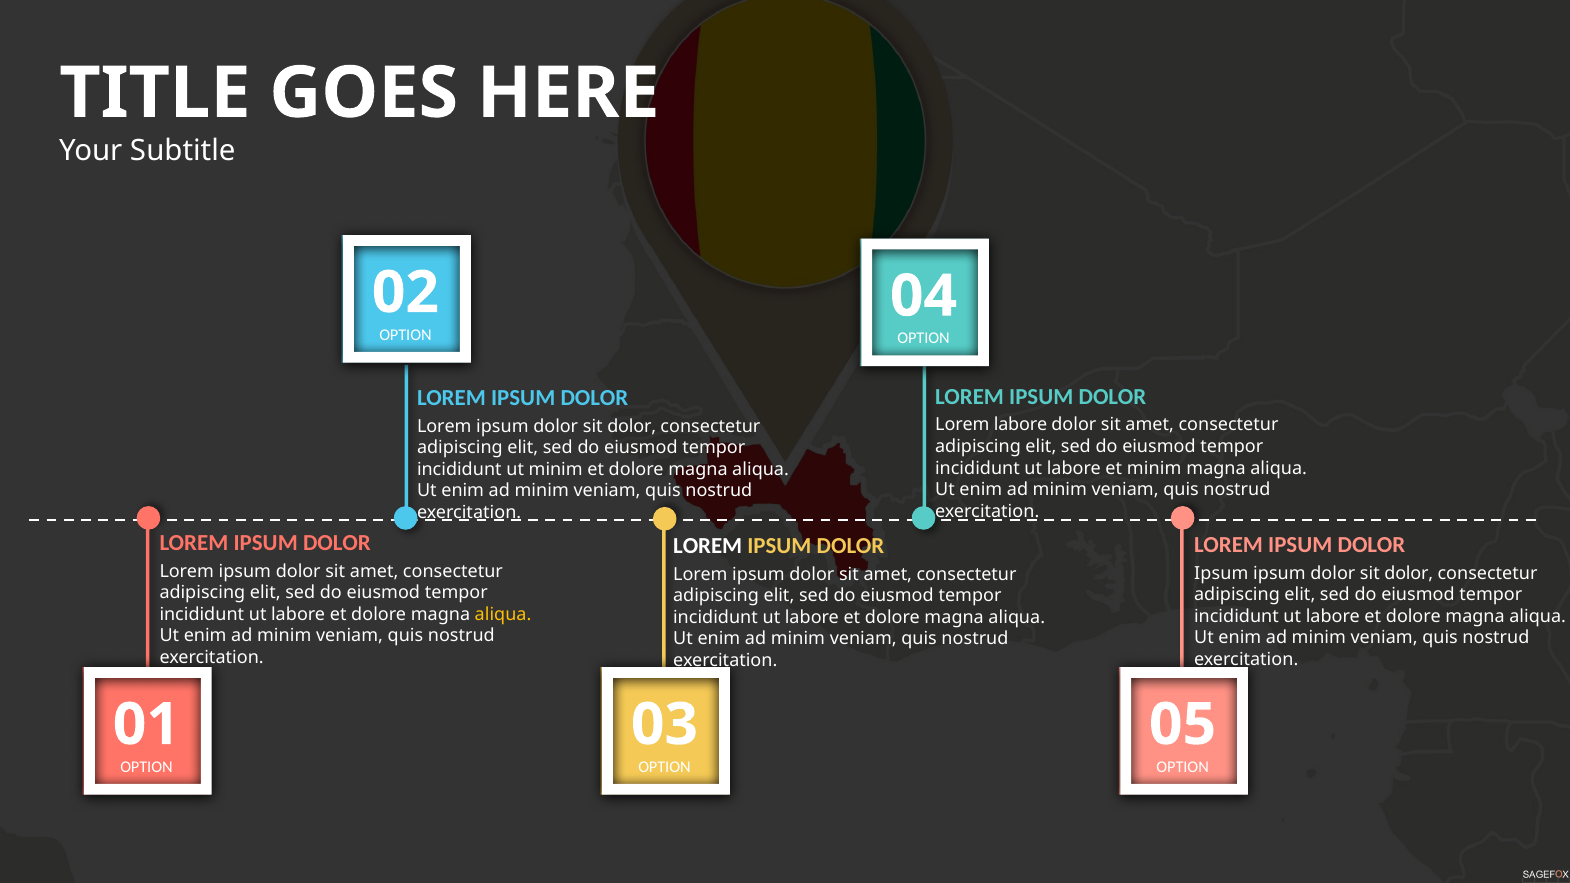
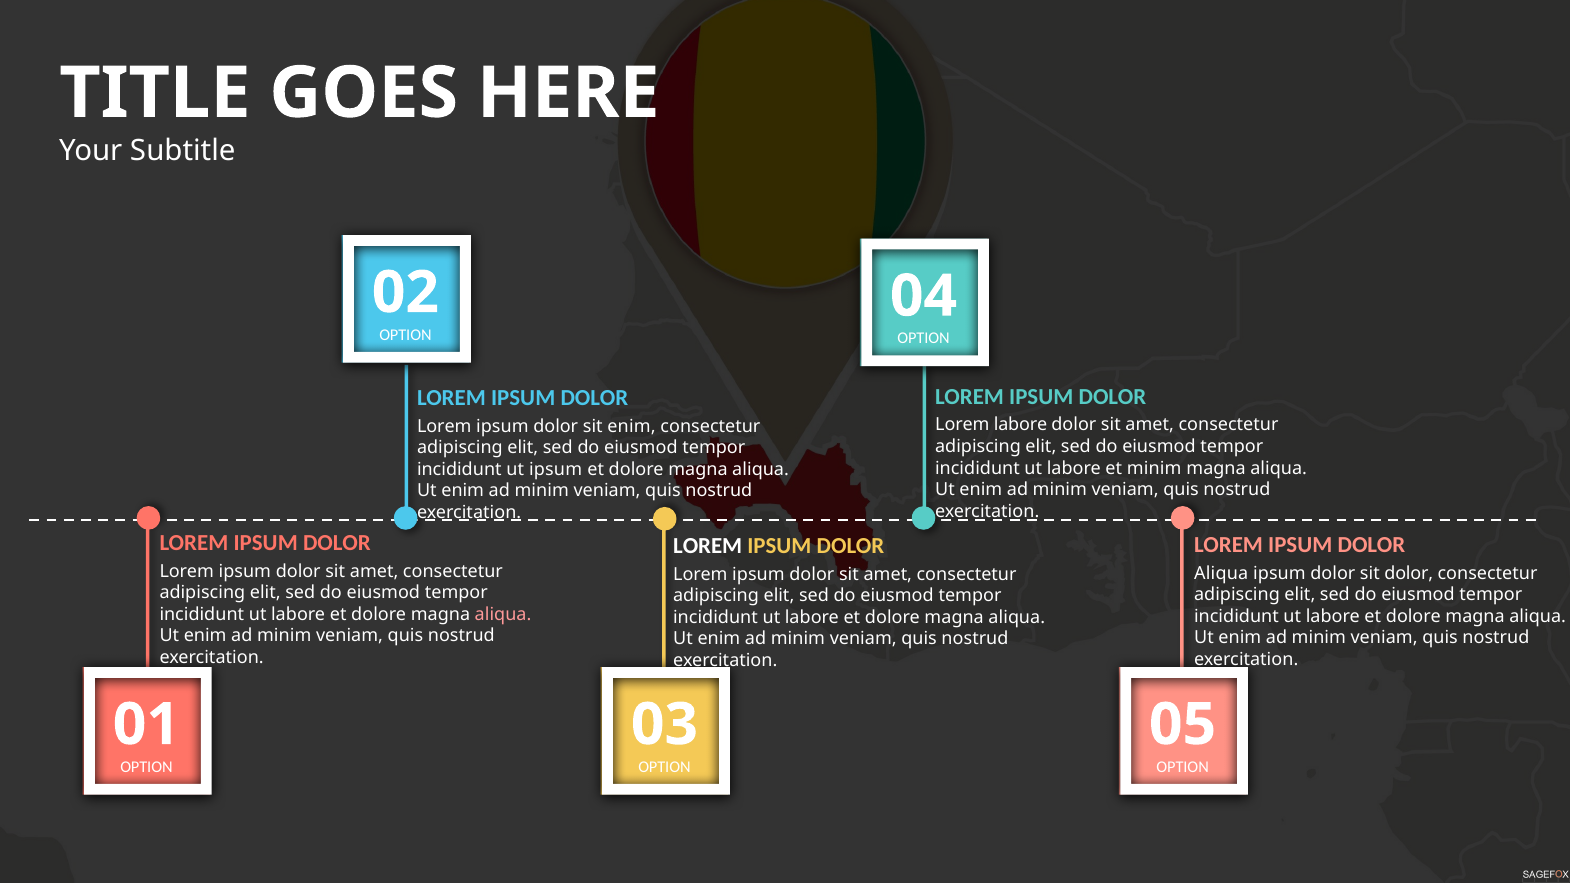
dolor: dolor -> enim (632, 426)
ut minim: minim -> ipsum (556, 470)
Ipsum: Ipsum -> Aliqua (1221, 573)
aliqua colour: yellow -> pink (503, 615)
